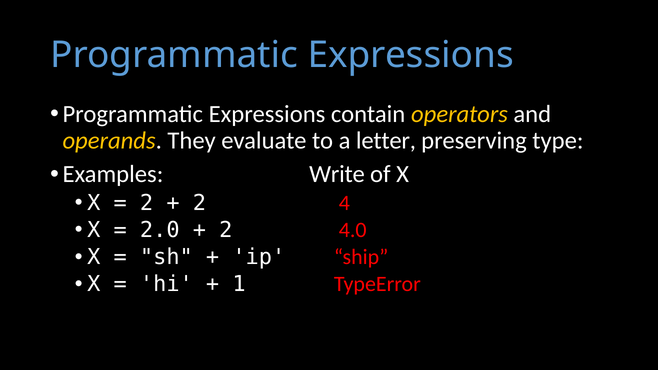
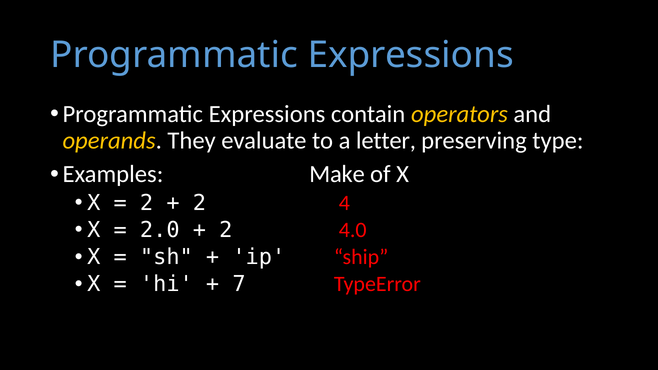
Write: Write -> Make (337, 174)
1: 1 -> 7 (239, 284)
